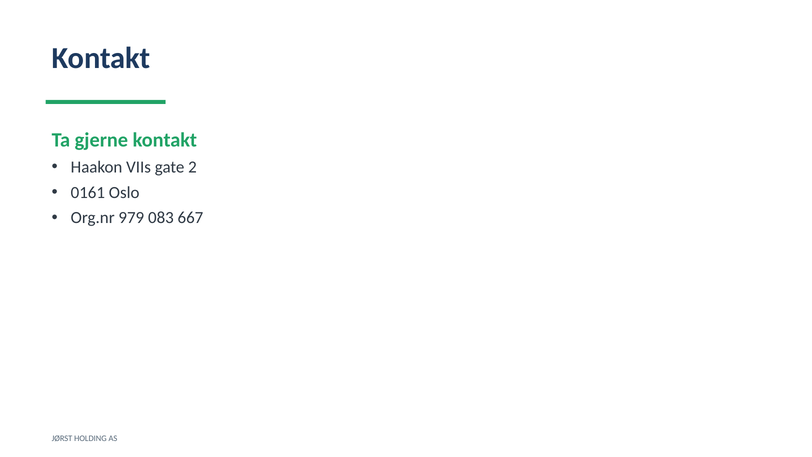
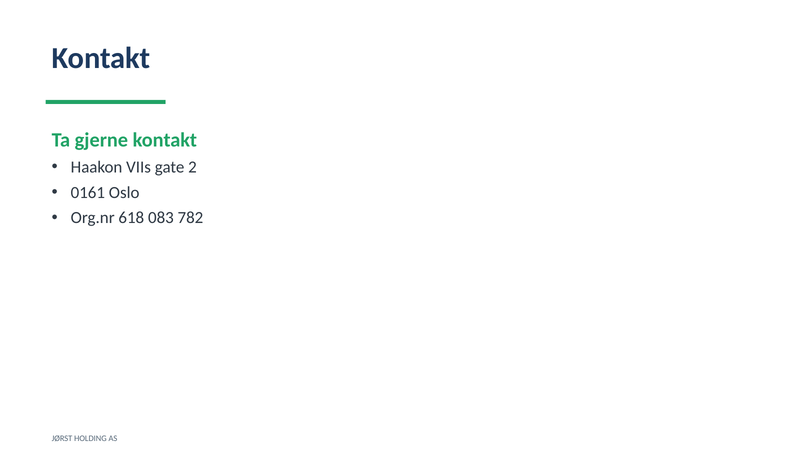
979: 979 -> 618 (131, 218)
667: 667 -> 782 (190, 218)
